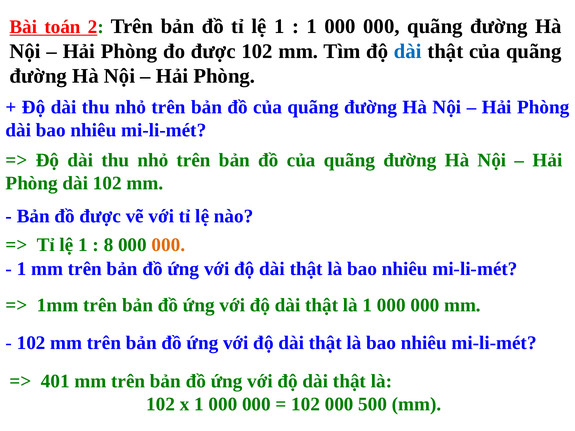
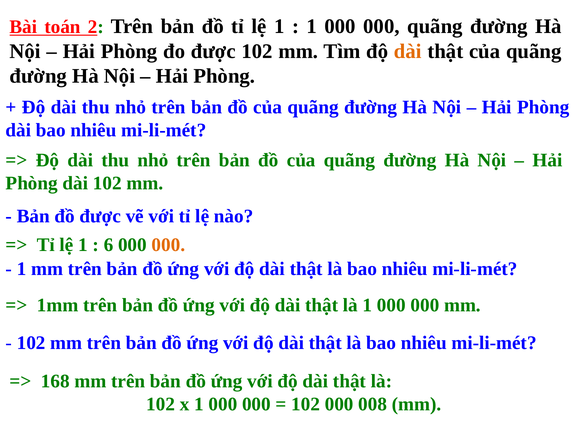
dài colour: blue -> orange (408, 51)
8: 8 -> 6 (108, 245)
401: 401 -> 168 (55, 381)
500: 500 -> 008 (373, 404)
